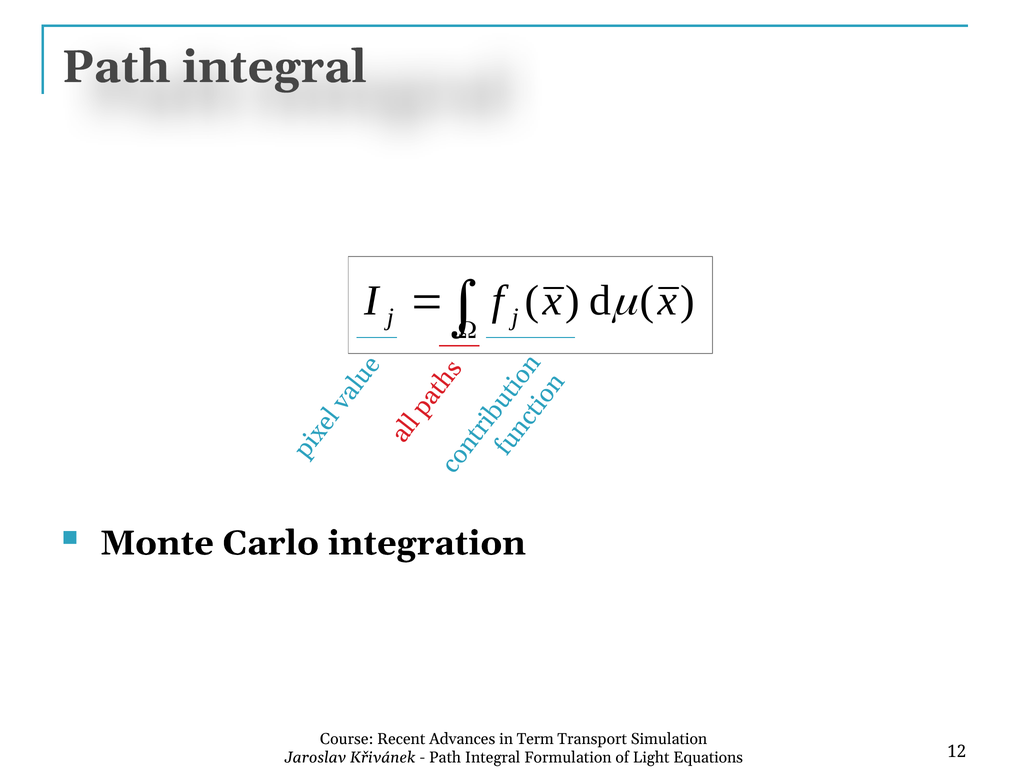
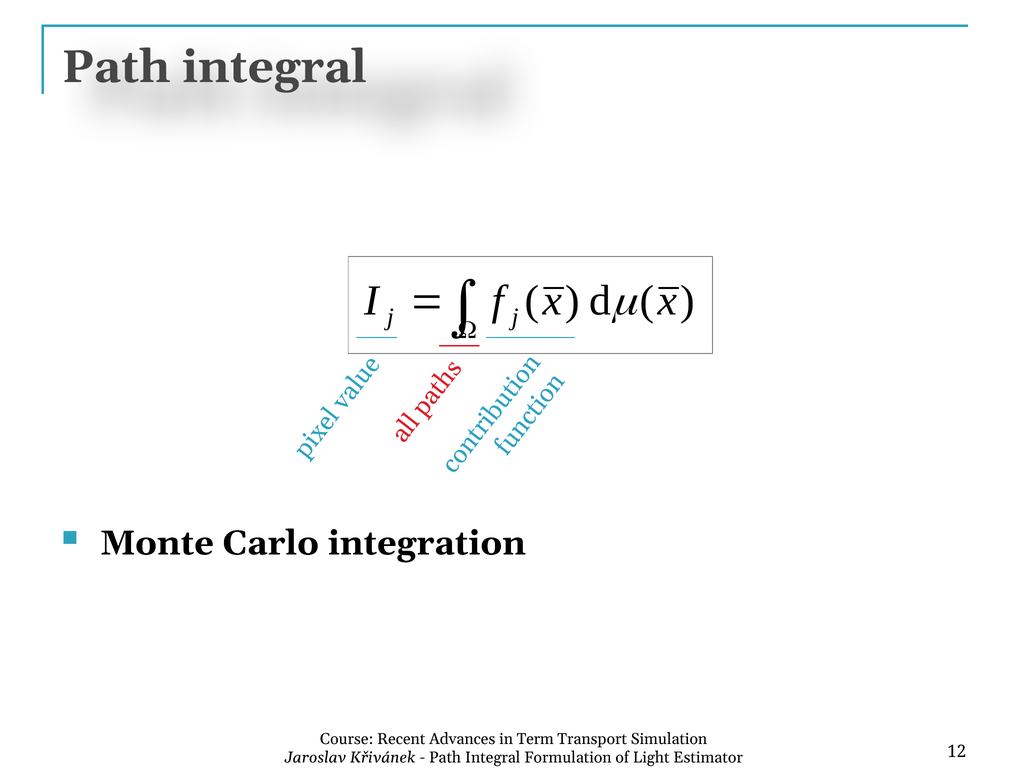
Equations: Equations -> Estimator (708, 758)
